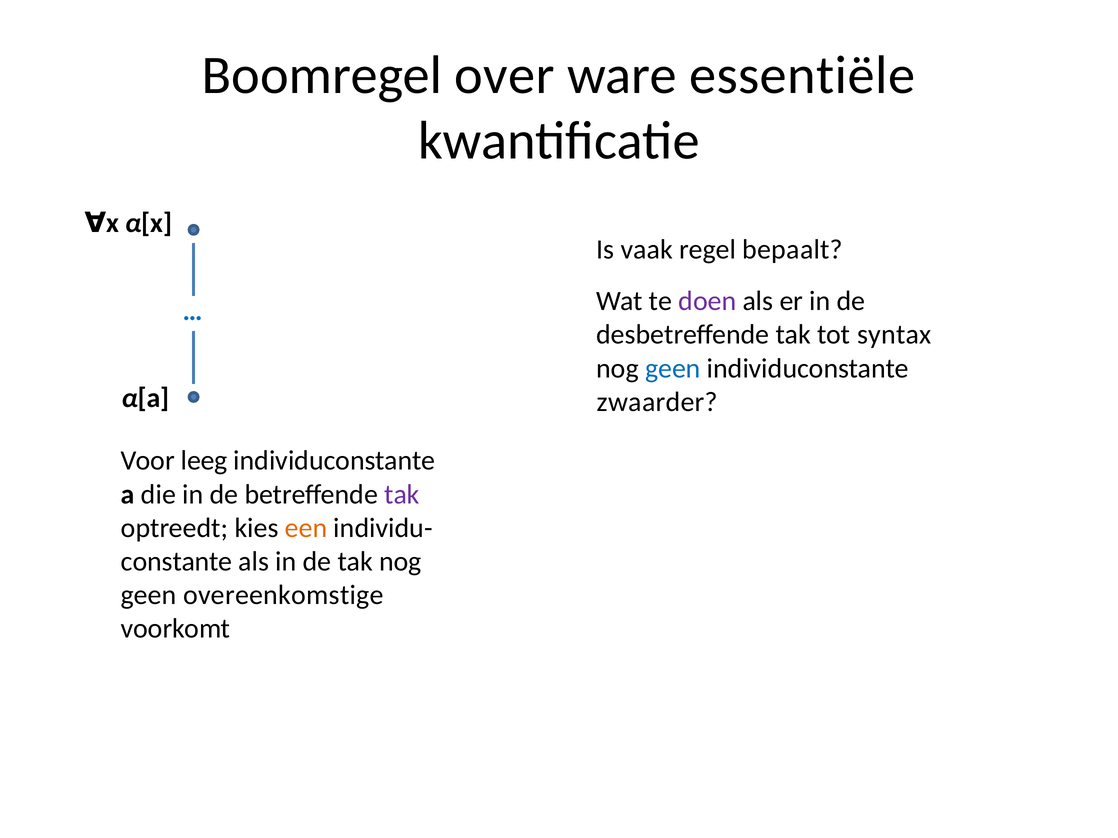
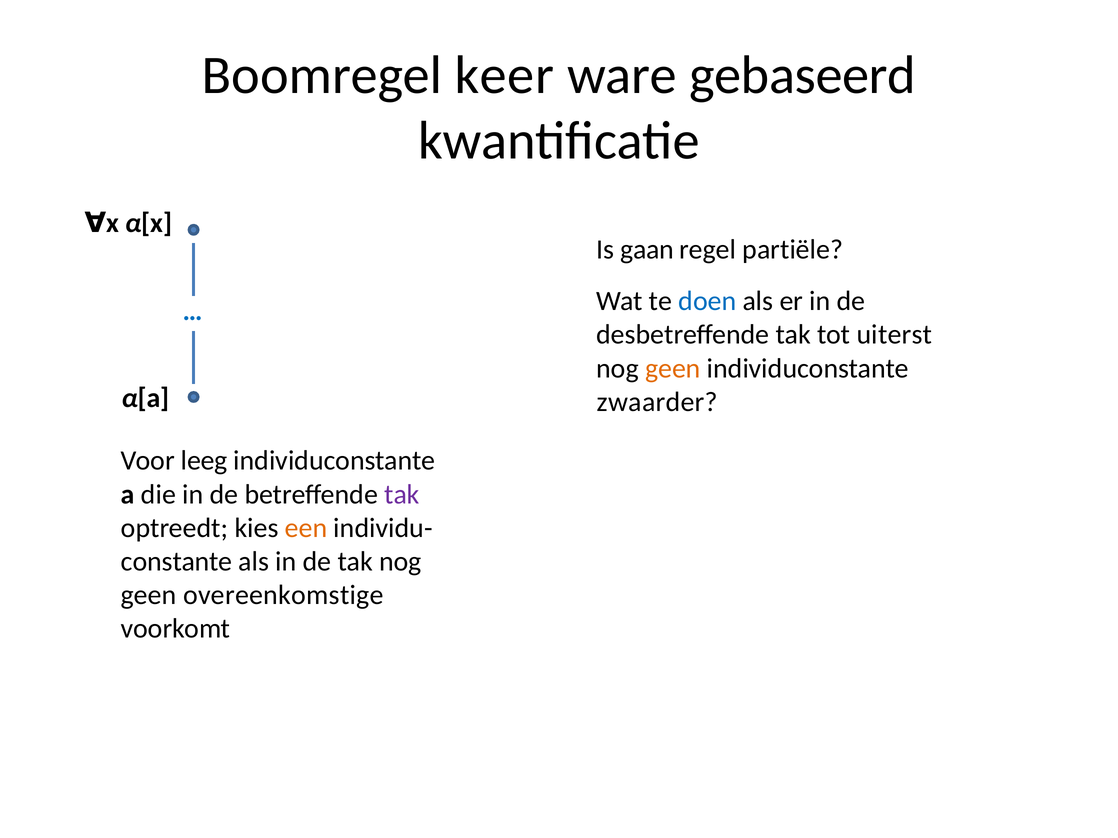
over: over -> keer (504, 76)
essentiële: essentiële -> gebaseerd (802, 76)
vaak: vaak -> gaan (647, 250)
bepaalt: bepaalt -> partiële (793, 250)
doen colour: purple -> blue (707, 301)
syntax: syntax -> uiterst (894, 335)
geen colour: blue -> orange (673, 369)
